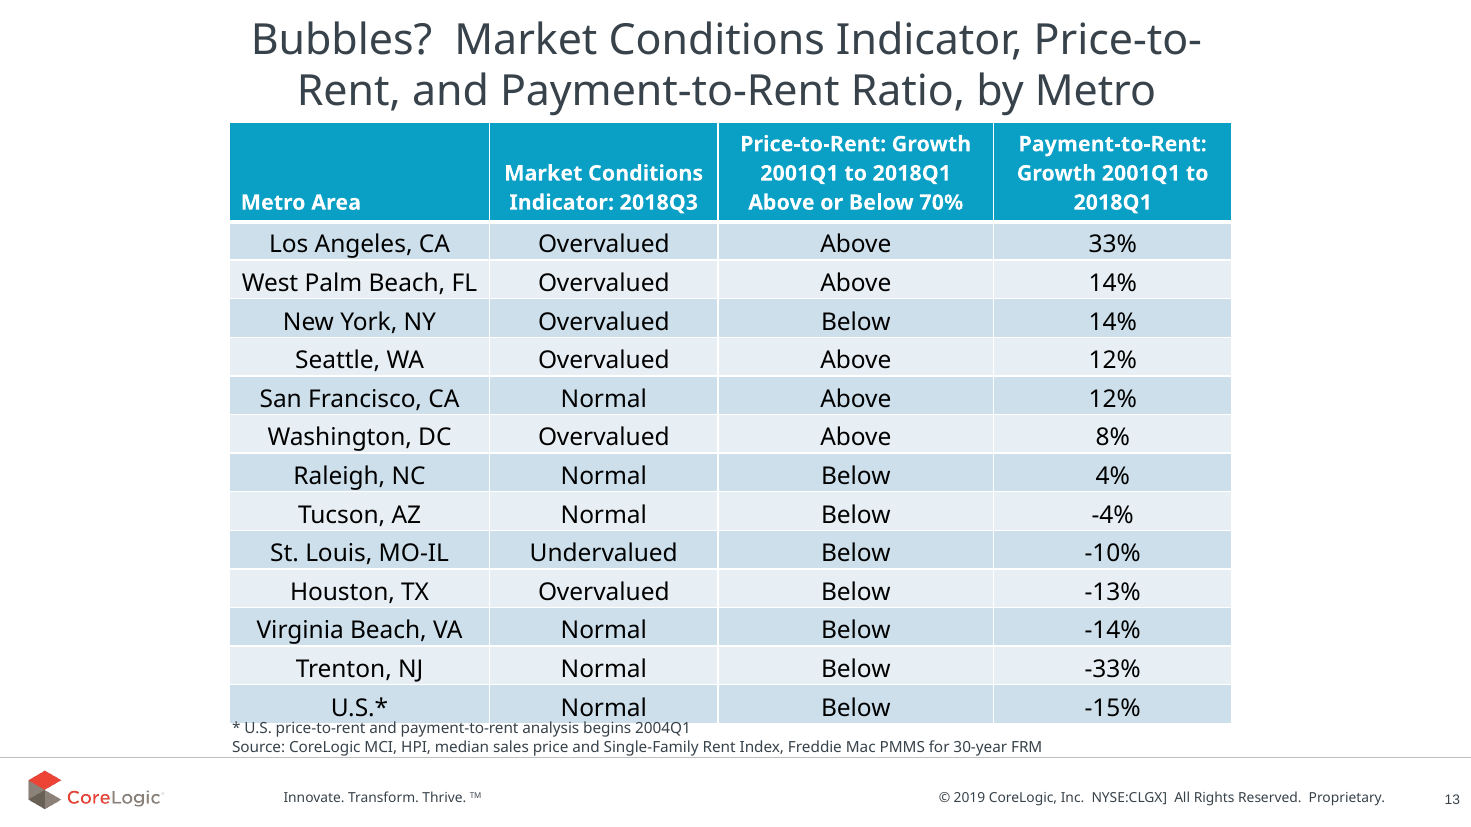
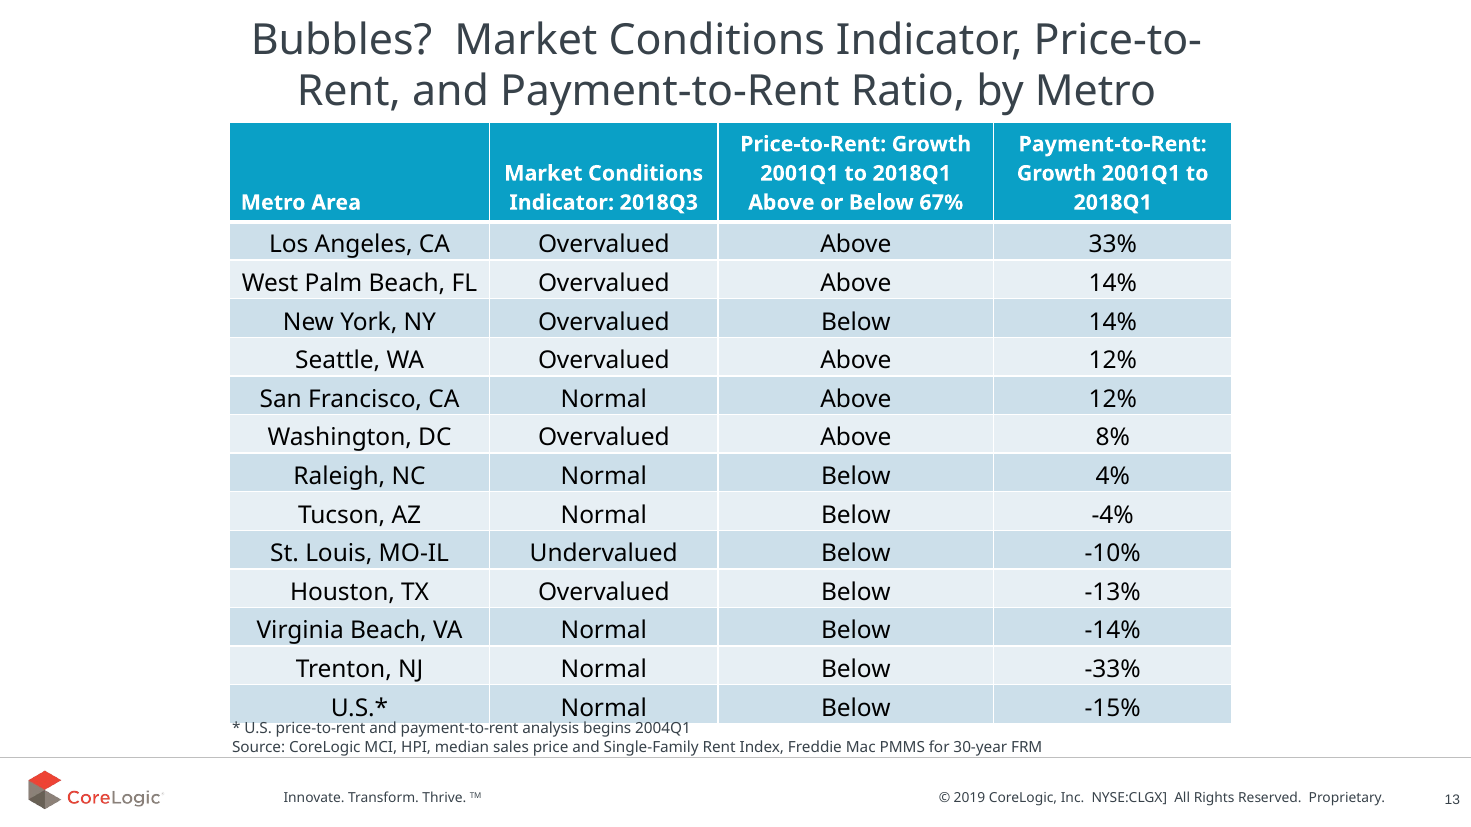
70%: 70% -> 67% (941, 203)
